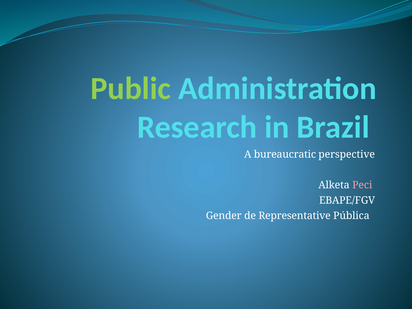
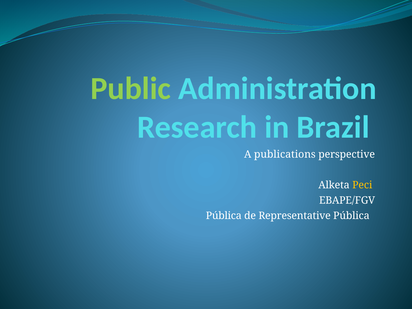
bureaucratic: bureaucratic -> publications (285, 154)
Peci colour: pink -> yellow (362, 185)
Gender: Gender -> Pública (224, 216)
